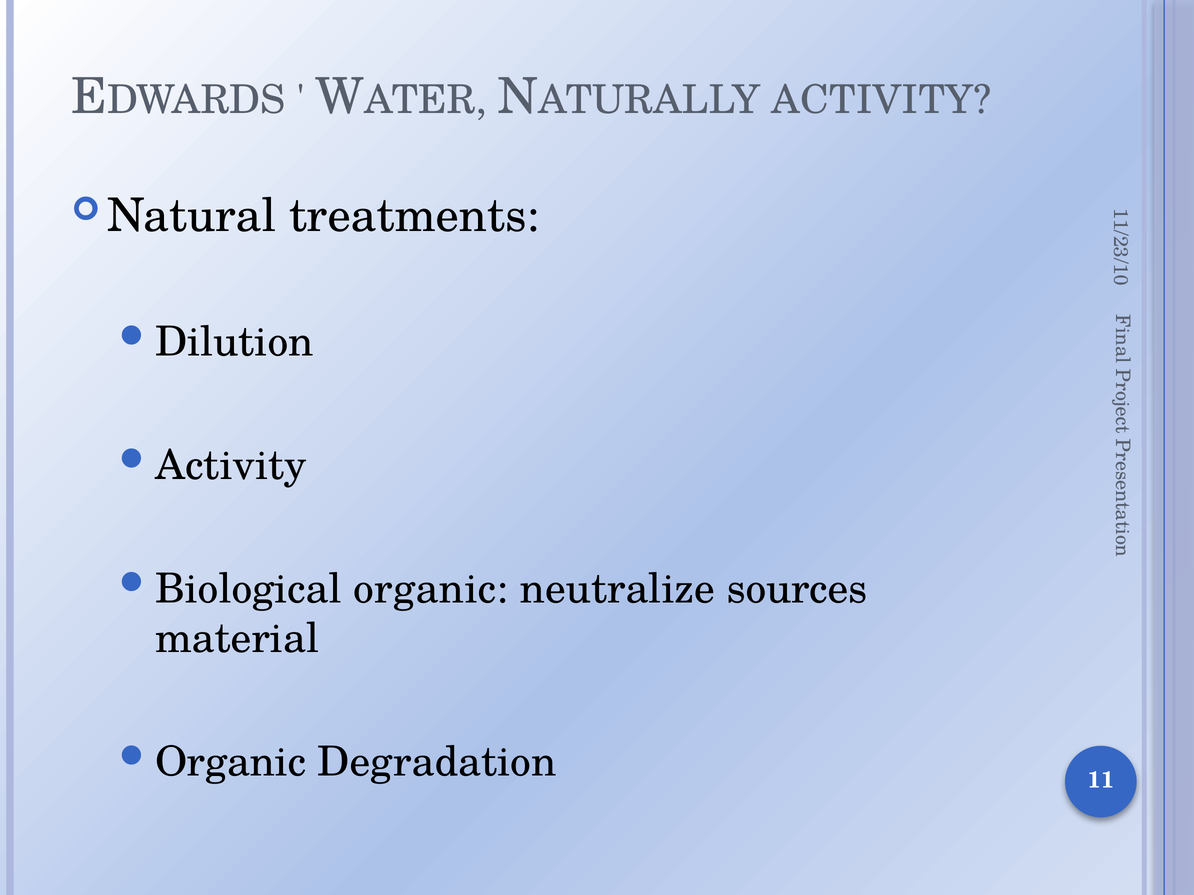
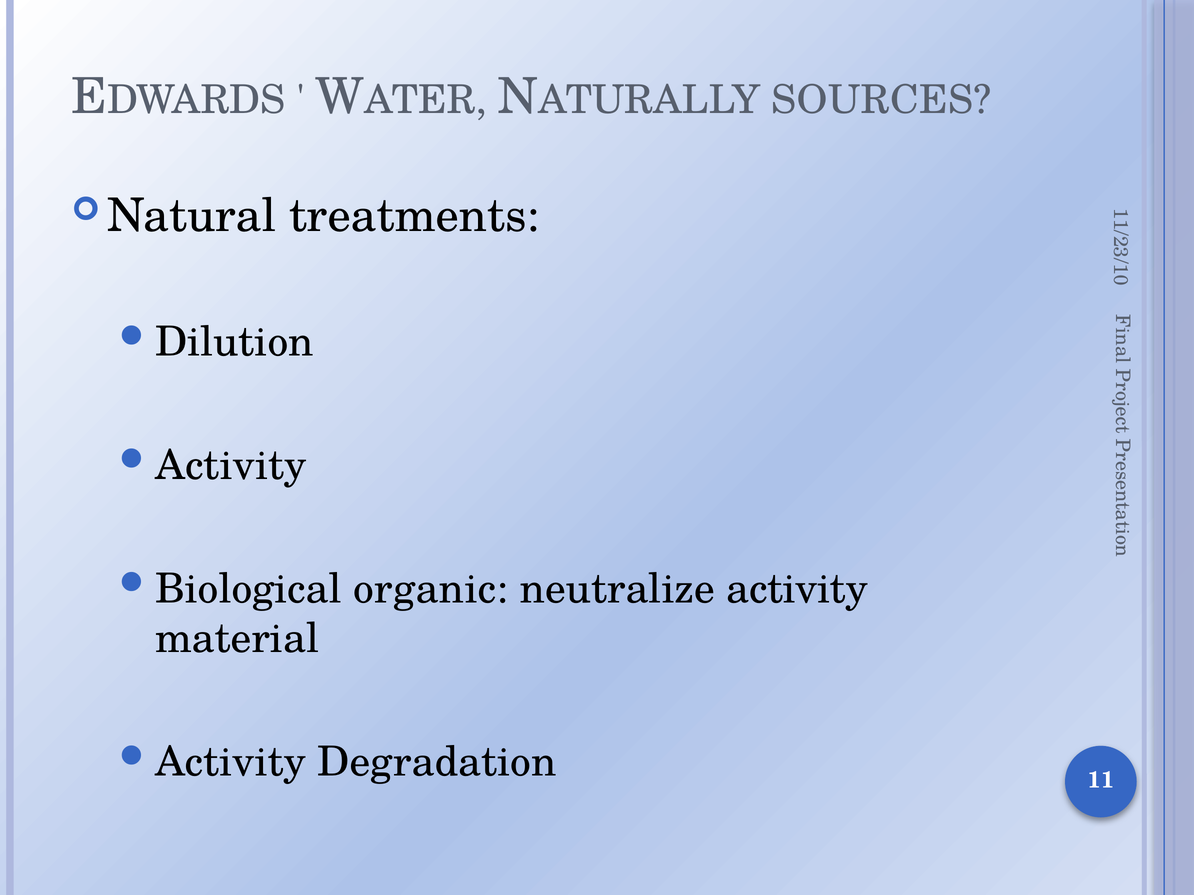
ACTIVITY: ACTIVITY -> SOURCES (881, 100)
neutralize sources: sources -> activity (797, 589)
Organic: Organic -> Activity (230, 762)
